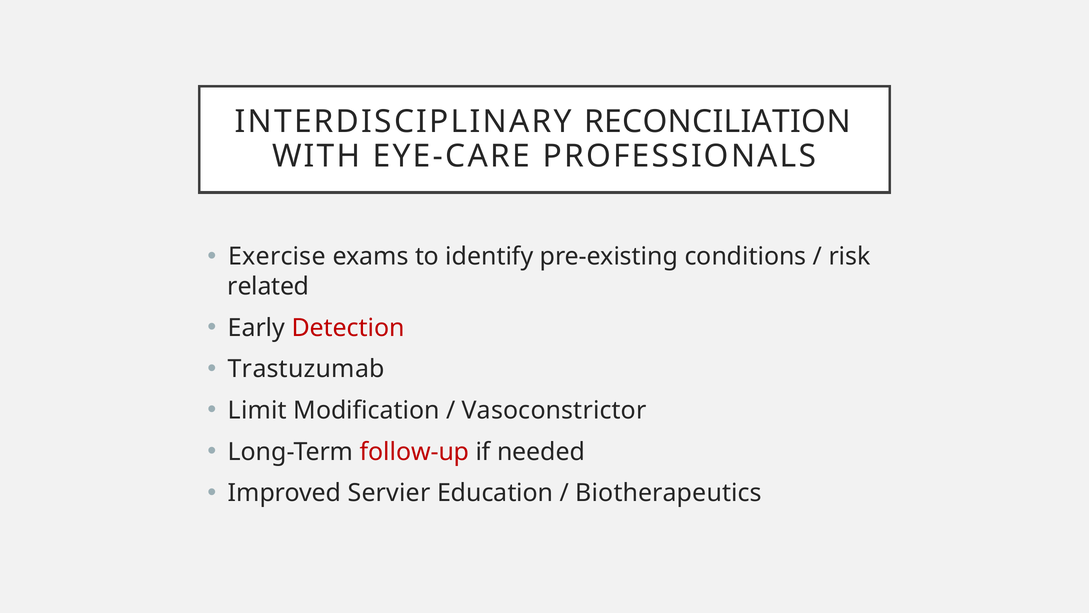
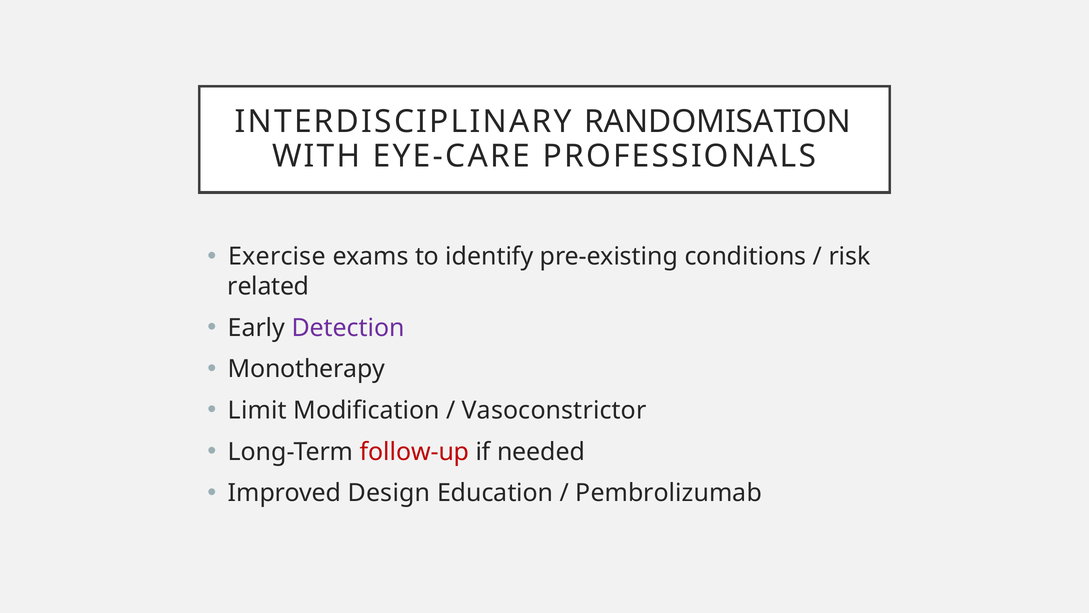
RECONCILIATION: RECONCILIATION -> RANDOMISATION (718, 122)
Detection colour: red -> purple (348, 328)
Trastuzumab: Trastuzumab -> Monotherapy (306, 369)
Servier: Servier -> Design (389, 493)
Biotherapeutics: Biotherapeutics -> Pembrolizumab (669, 493)
